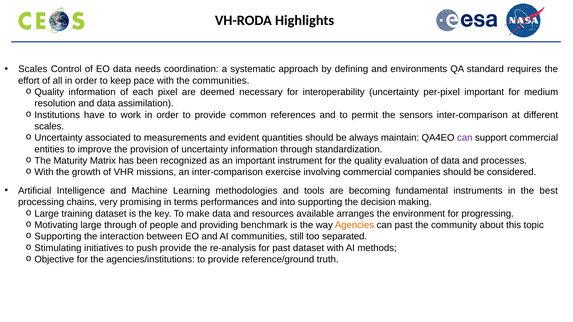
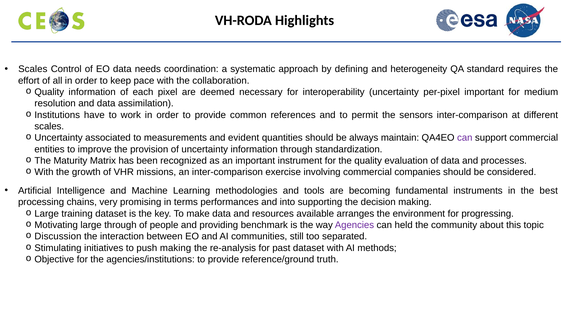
environments: environments -> heterogeneity (419, 69)
the communities: communities -> collaboration (221, 81)
Agencies colour: orange -> purple (354, 225)
can past: past -> held (404, 225)
Supporting: Supporting -> Discussion (58, 237)
push provide: provide -> making (176, 248)
